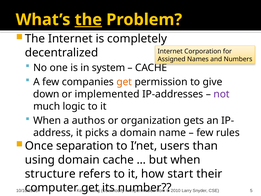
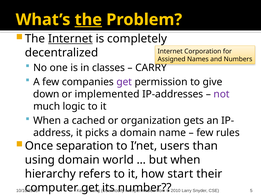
Internet underline: none -> present (70, 39)
system: system -> classes (109, 68)
CACHE: CACHE -> CARRY (151, 68)
get colour: orange -> purple (124, 82)
authos: authos -> cached (89, 120)
domain cache: cache -> world (118, 160)
structure: structure -> hierarchy (50, 174)
